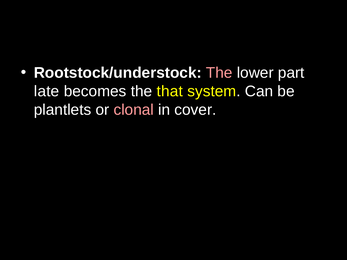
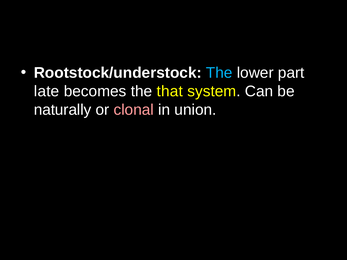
The colour: pink -> light blue (219, 73)
plantlets: plantlets -> naturally (63, 110)
cover: cover -> union (195, 110)
